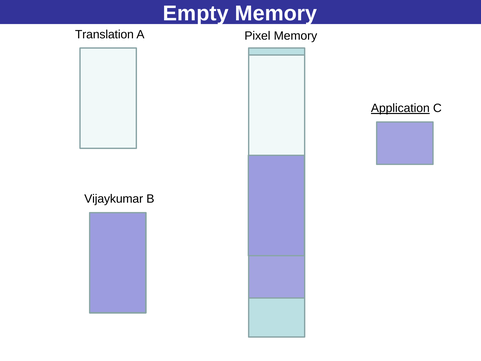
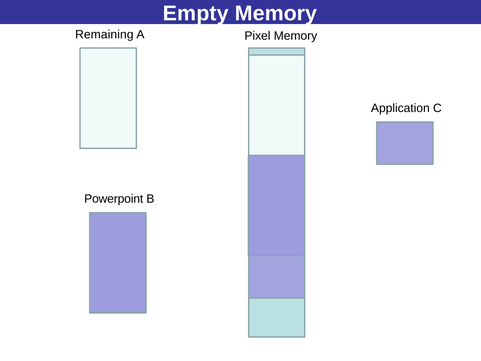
Translation: Translation -> Remaining (104, 34)
Application underline: present -> none (400, 108)
Vijaykumar: Vijaykumar -> Powerpoint (114, 199)
